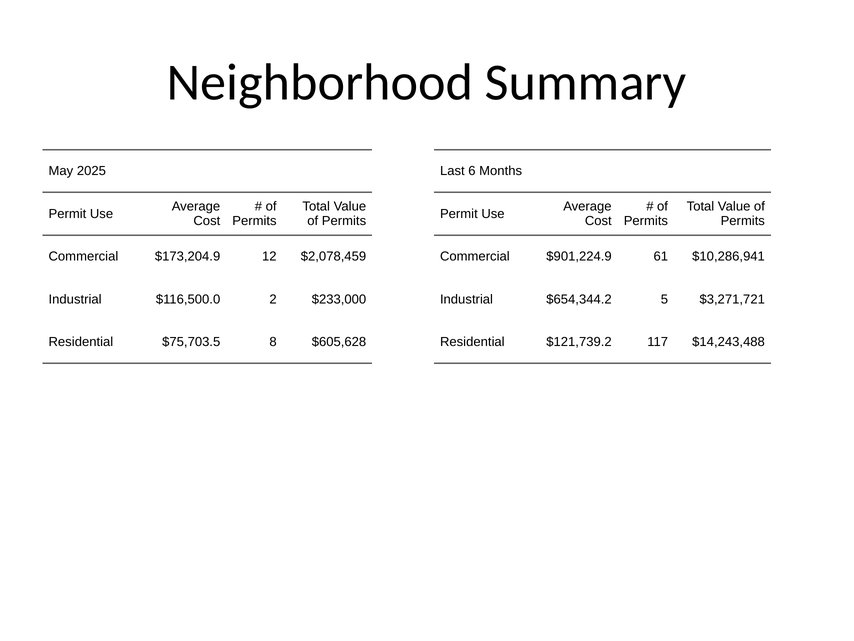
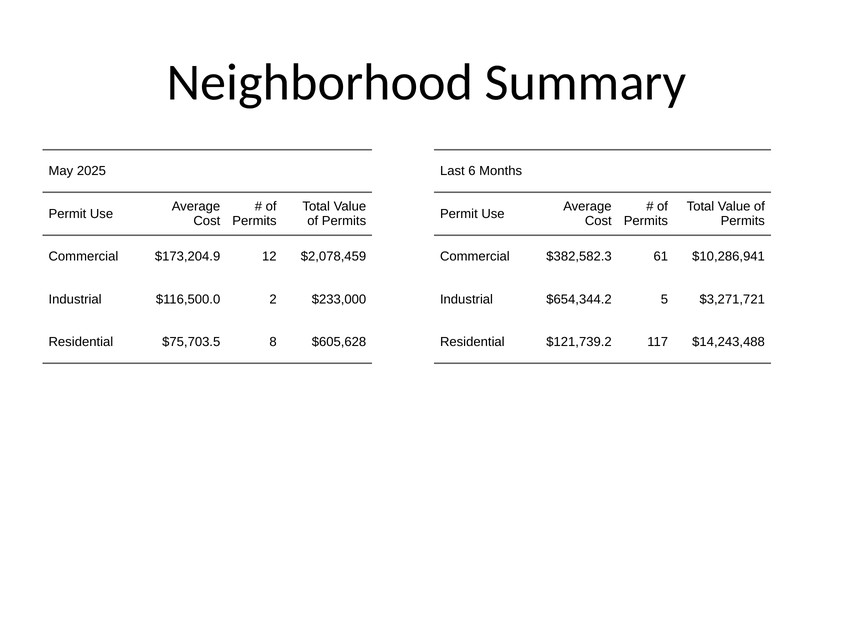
$901,224.9: $901,224.9 -> $382,582.3 (579, 256)
